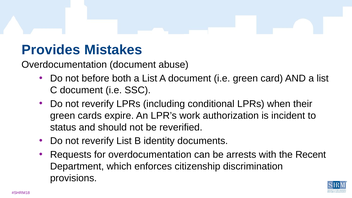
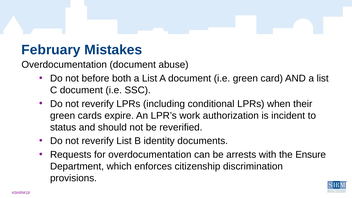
Provides: Provides -> February (51, 50)
Recent: Recent -> Ensure (311, 155)
